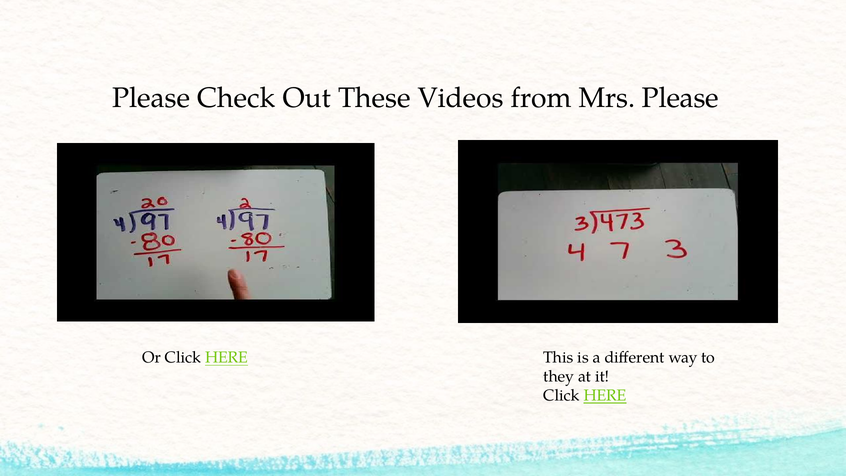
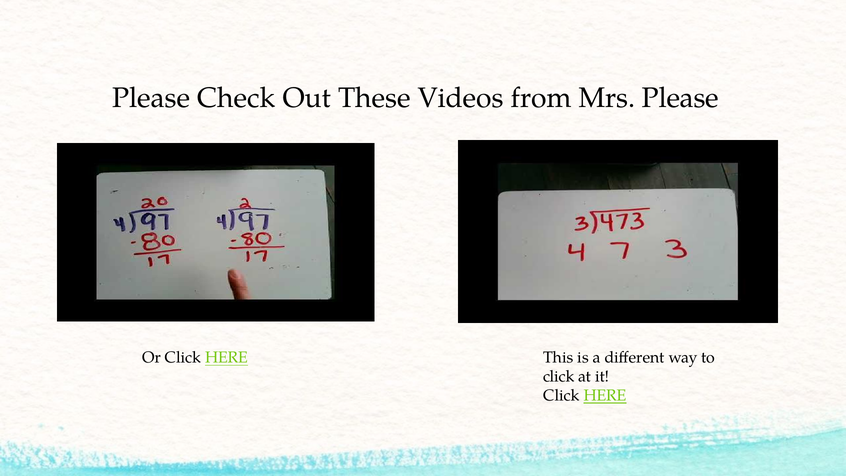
they: they -> click (559, 376)
